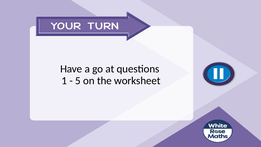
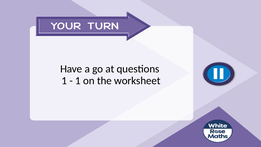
5: 5 -> 1 (78, 81)
